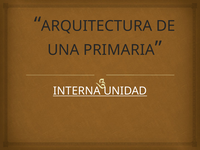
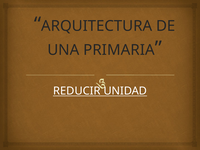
INTERNA: INTERNA -> REDUCIR (77, 91)
